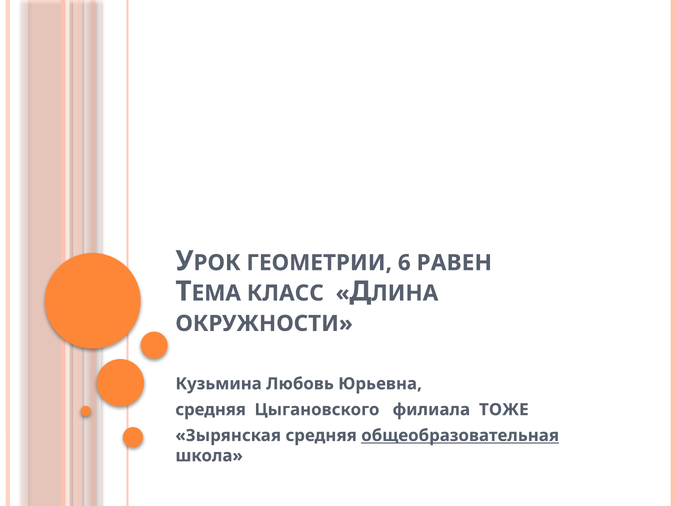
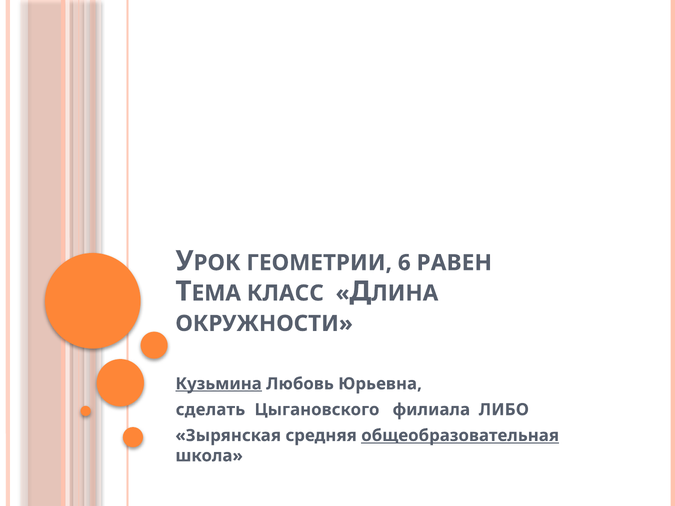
Кузьмина underline: none -> present (219, 384)
средняя: средняя -> сделать (210, 410)
ТОЖЕ: ТОЖЕ -> ЛИБО (504, 410)
